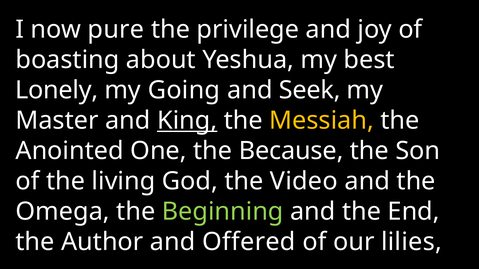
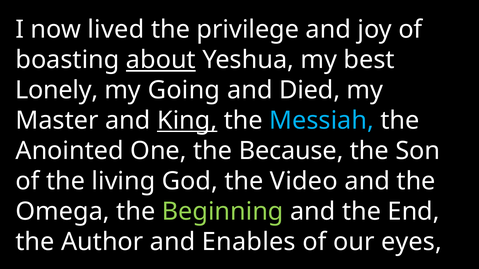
pure: pure -> lived (116, 30)
about underline: none -> present (161, 60)
Seek: Seek -> Died (310, 90)
Messiah colour: yellow -> light blue (322, 121)
Offered: Offered -> Enables (249, 242)
lilies: lilies -> eyes (412, 242)
